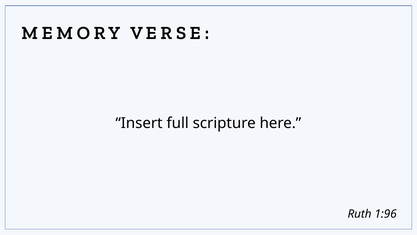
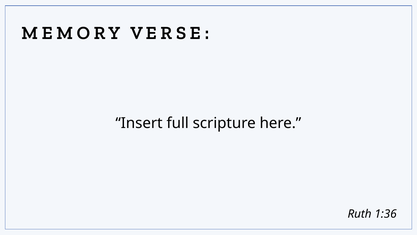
1:96: 1:96 -> 1:36 (386, 214)
